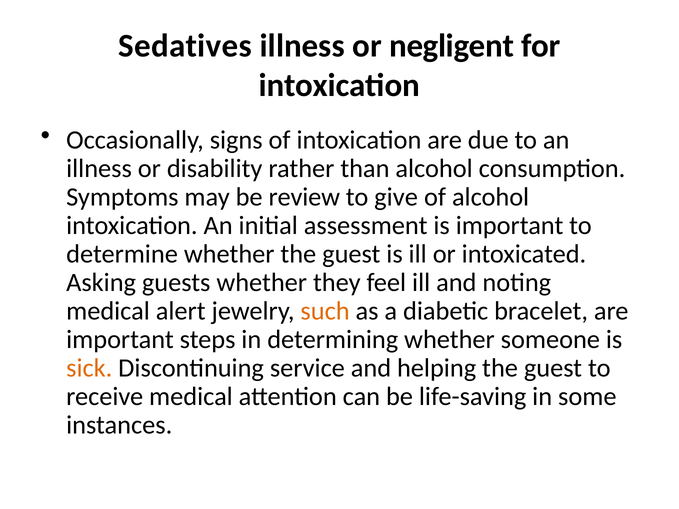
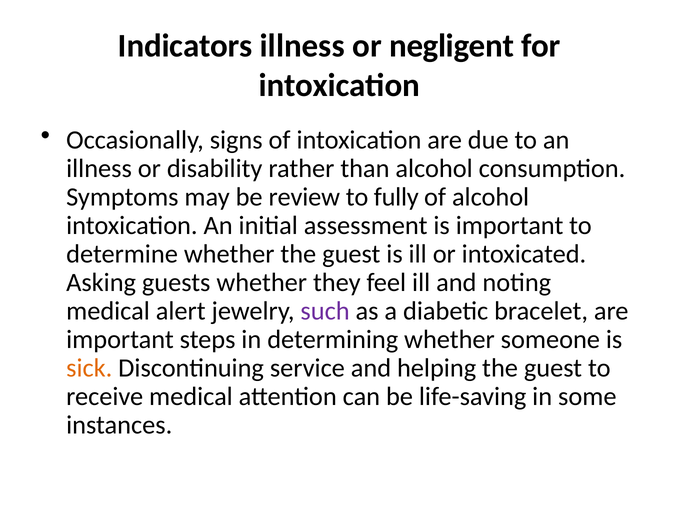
Sedatives: Sedatives -> Indicators (185, 46)
give: give -> fully (396, 197)
such colour: orange -> purple (325, 311)
